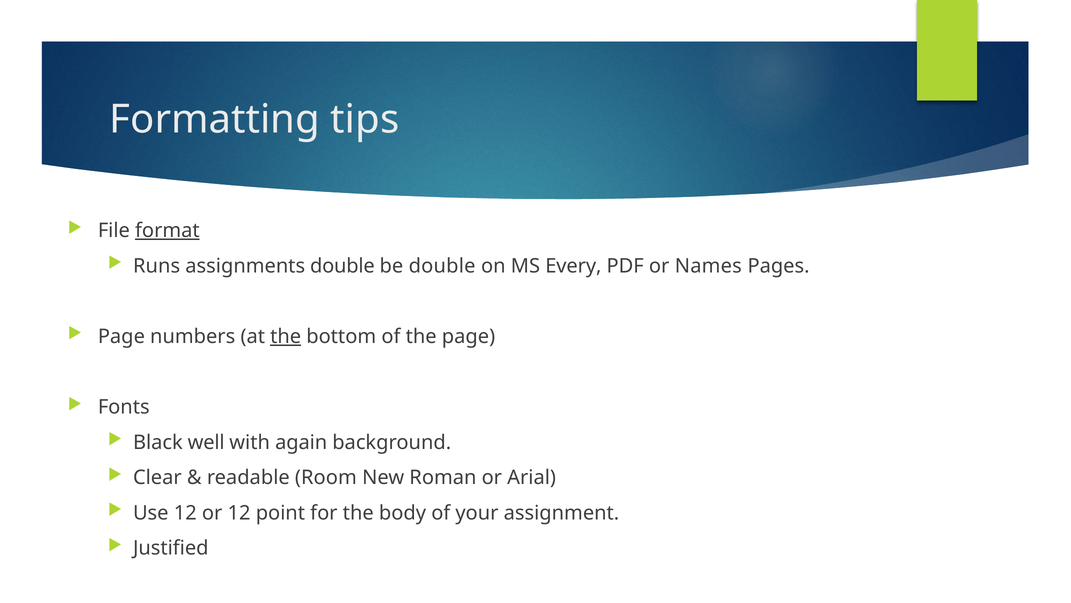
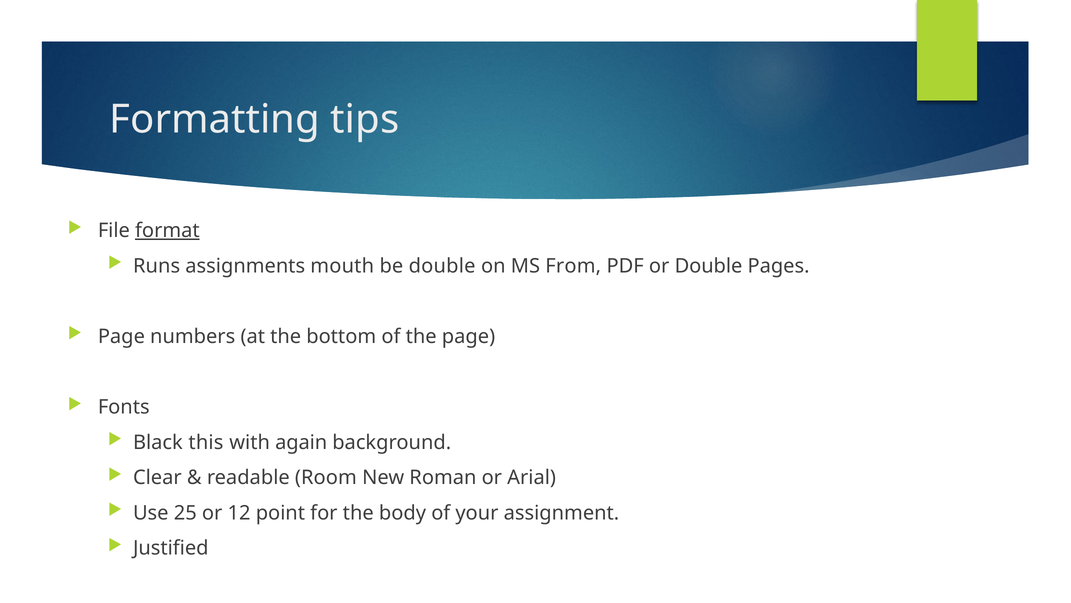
assignments double: double -> mouth (342, 266)
Every: Every -> From (573, 266)
or Names: Names -> Double (708, 266)
the underline: present -> none (286, 336)
well: well -> this (206, 442)
Use 12: 12 -> 25 (185, 513)
